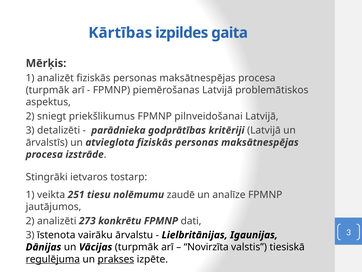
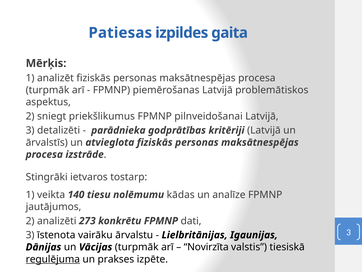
Kārtības: Kārtības -> Patiesas (120, 33)
251: 251 -> 140 (76, 194)
zaudē: zaudē -> kādas (181, 194)
prakses underline: present -> none (116, 259)
